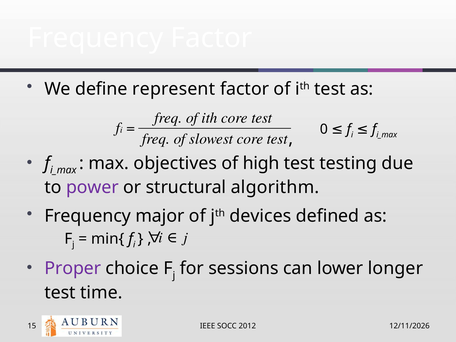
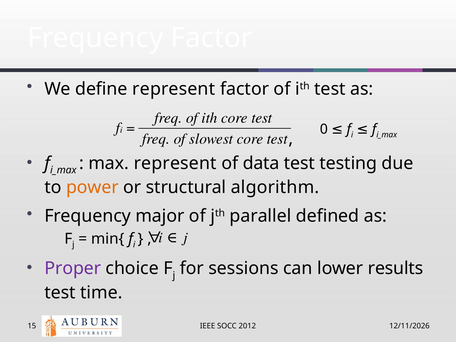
max objectives: objectives -> represent (175, 163)
high: high -> data (261, 163)
power colour: purple -> orange (92, 187)
devices: devices -> parallel (260, 216)
longer: longer -> results (396, 268)
